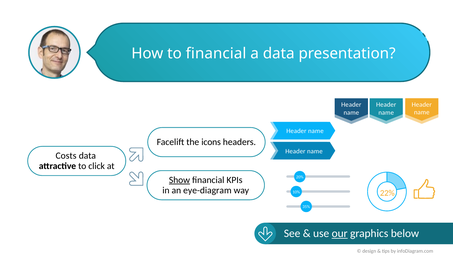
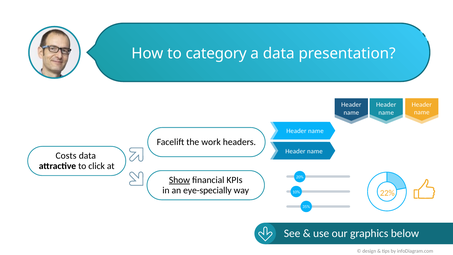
to financial: financial -> category (216, 53)
icons: icons -> work (211, 142)
eye-diagram: eye-diagram -> eye-specially (207, 190)
our underline: present -> none (340, 233)
